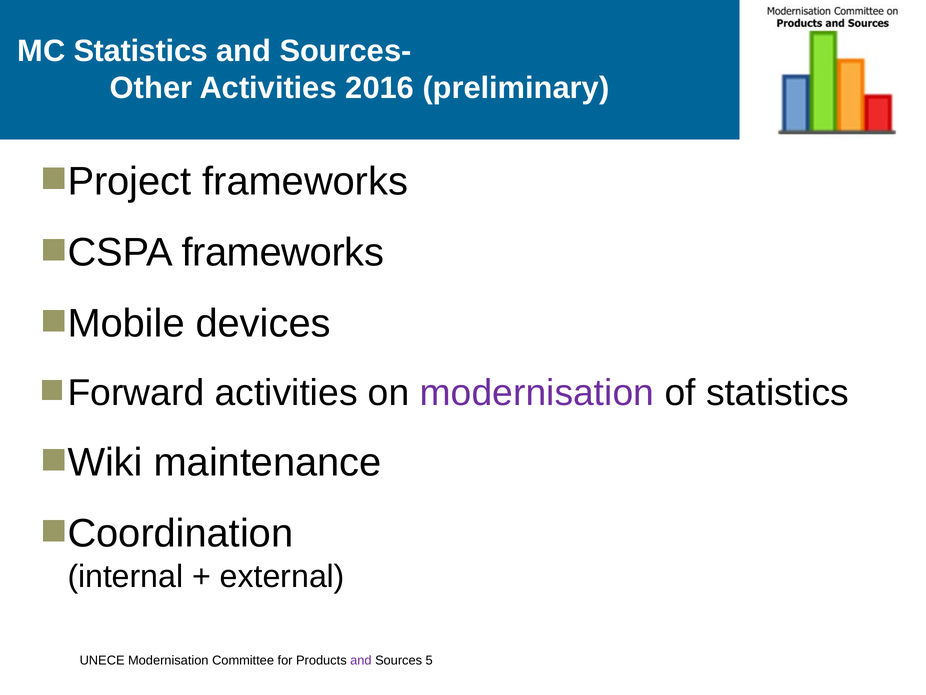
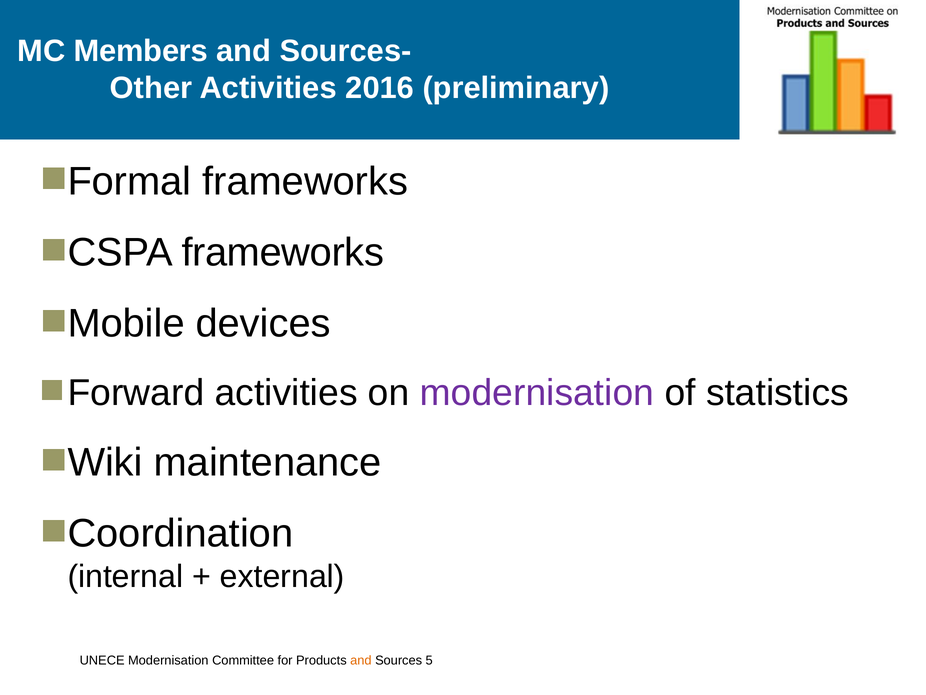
MC Statistics: Statistics -> Members (141, 51)
Project: Project -> Formal (129, 181)
and colour: purple -> orange (361, 660)
